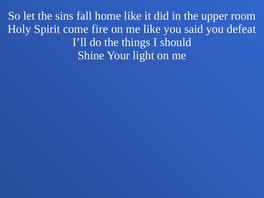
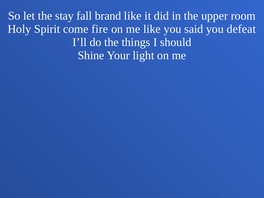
sins: sins -> stay (64, 16)
home: home -> brand (108, 16)
